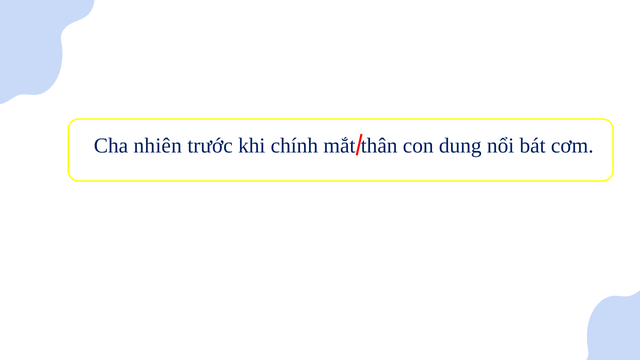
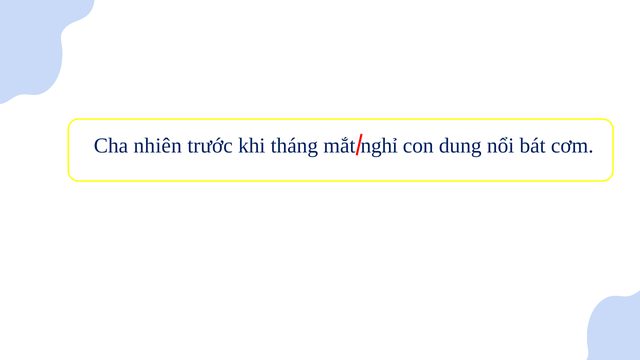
chính: chính -> tháng (294, 146)
thân: thân -> nghỉ (379, 146)
